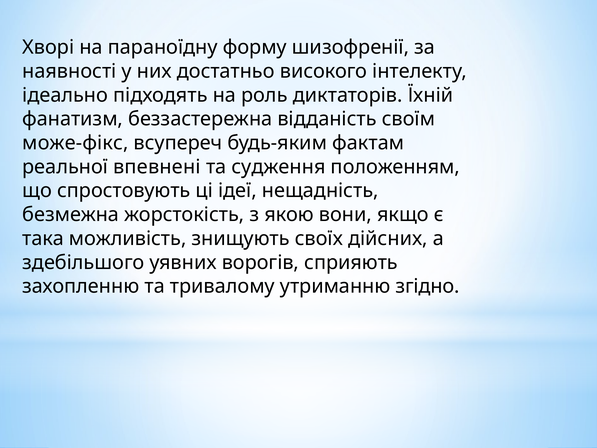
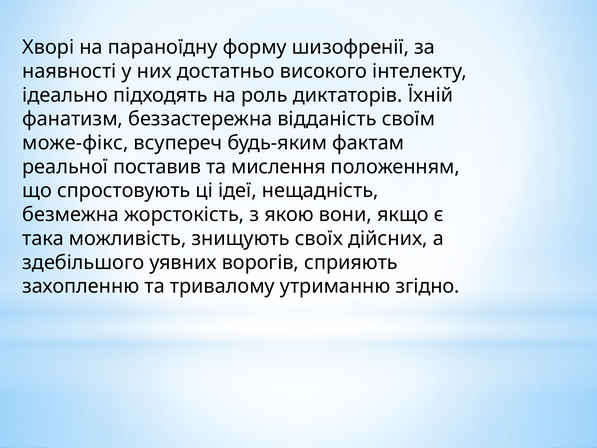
впевнені: впевнені -> поставив (157, 167)
судження: судження -> мислення (279, 167)
